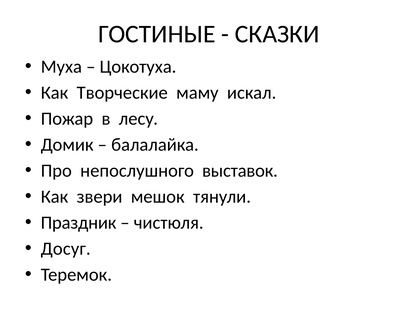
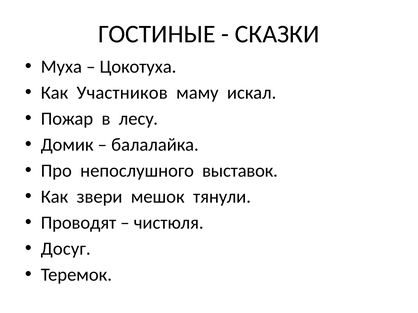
Творческие: Творческие -> Участников (122, 93)
Праздник: Праздник -> Проводят (78, 223)
